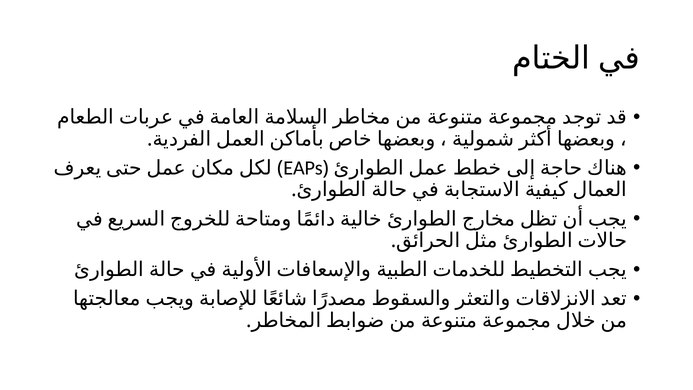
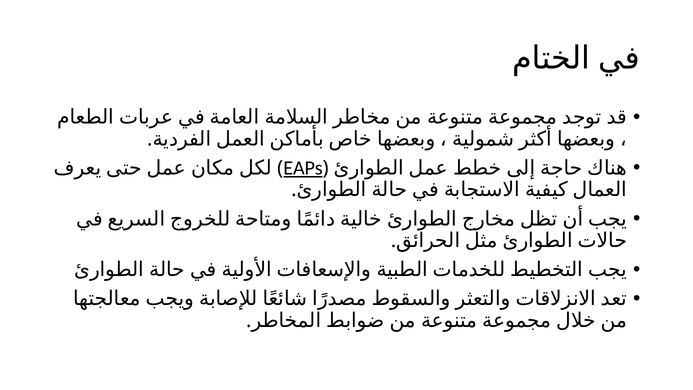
EAPs underline: none -> present (303, 168)
